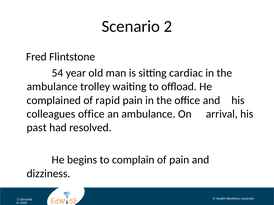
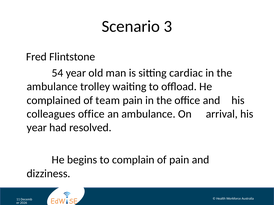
2: 2 -> 3 (168, 27)
rapid: rapid -> team (108, 101)
past: past -> year (37, 128)
